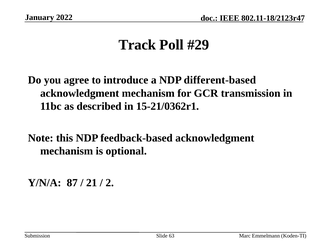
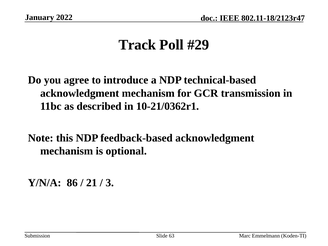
different-based: different-based -> technical-based (220, 80)
15-21/0362r1: 15-21/0362r1 -> 10-21/0362r1 (168, 106)
87: 87 -> 86 (72, 183)
2: 2 -> 3 (110, 183)
